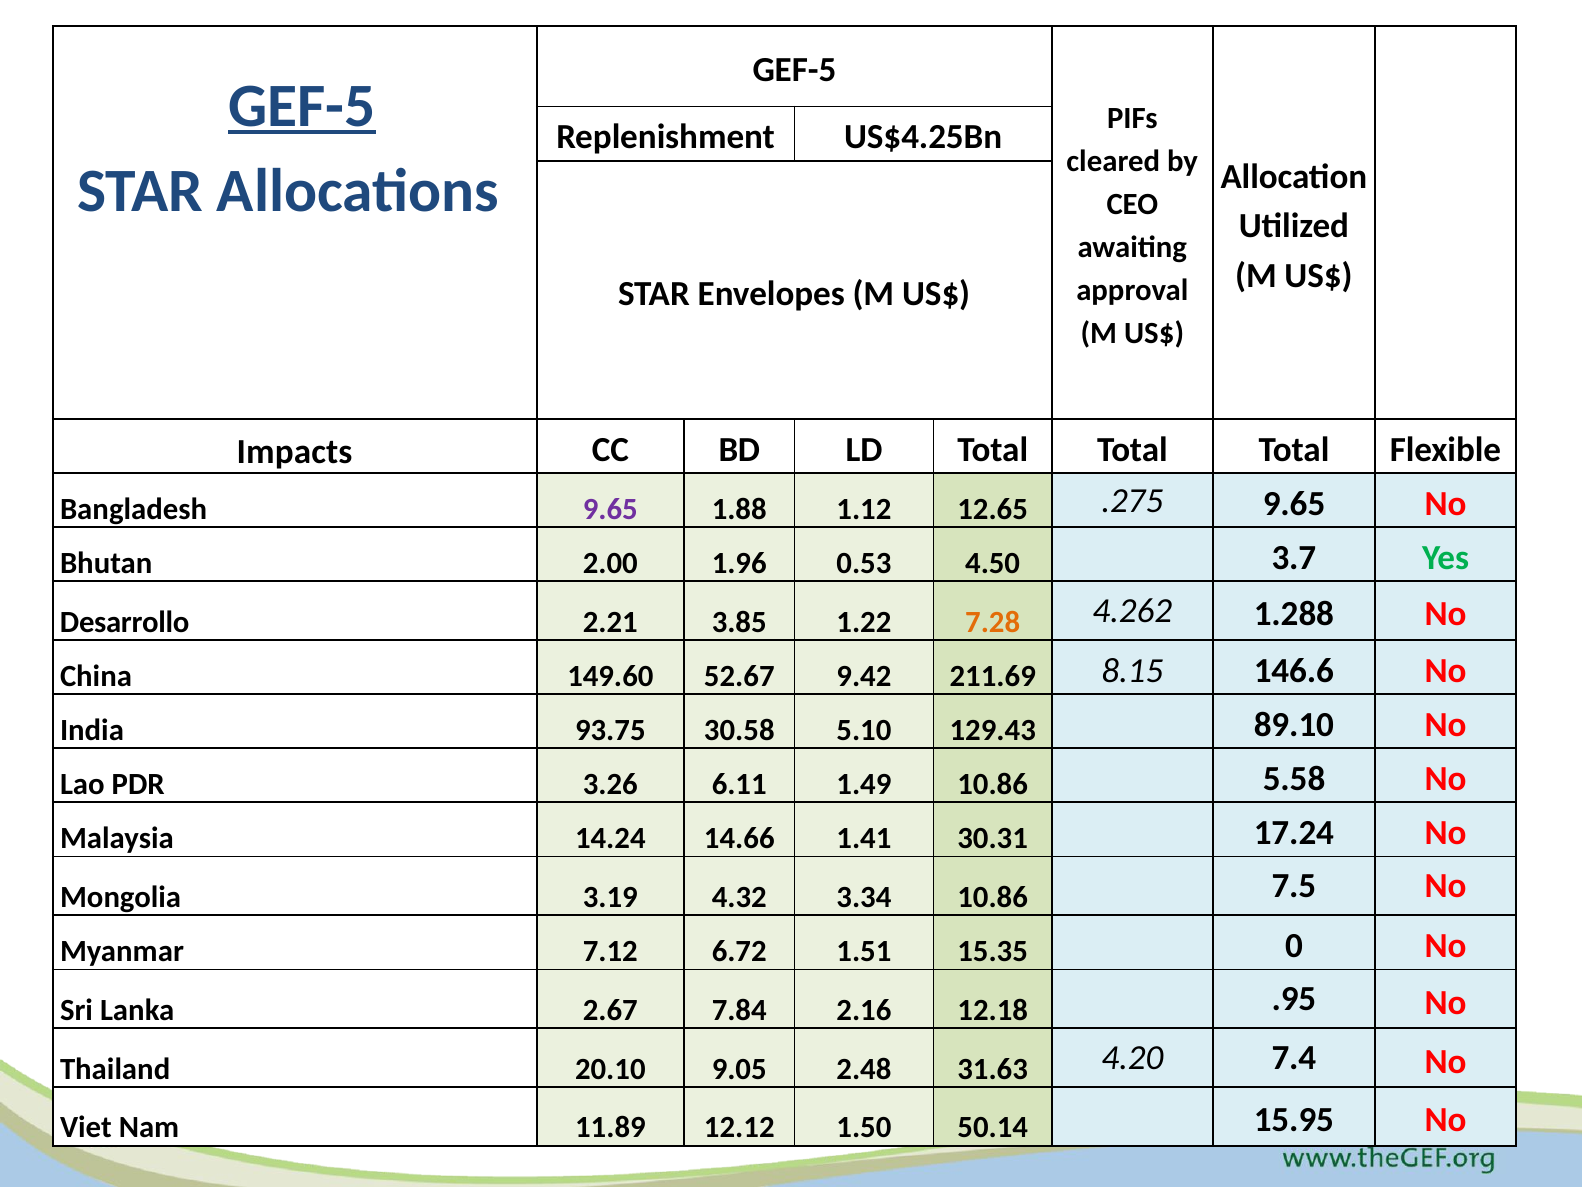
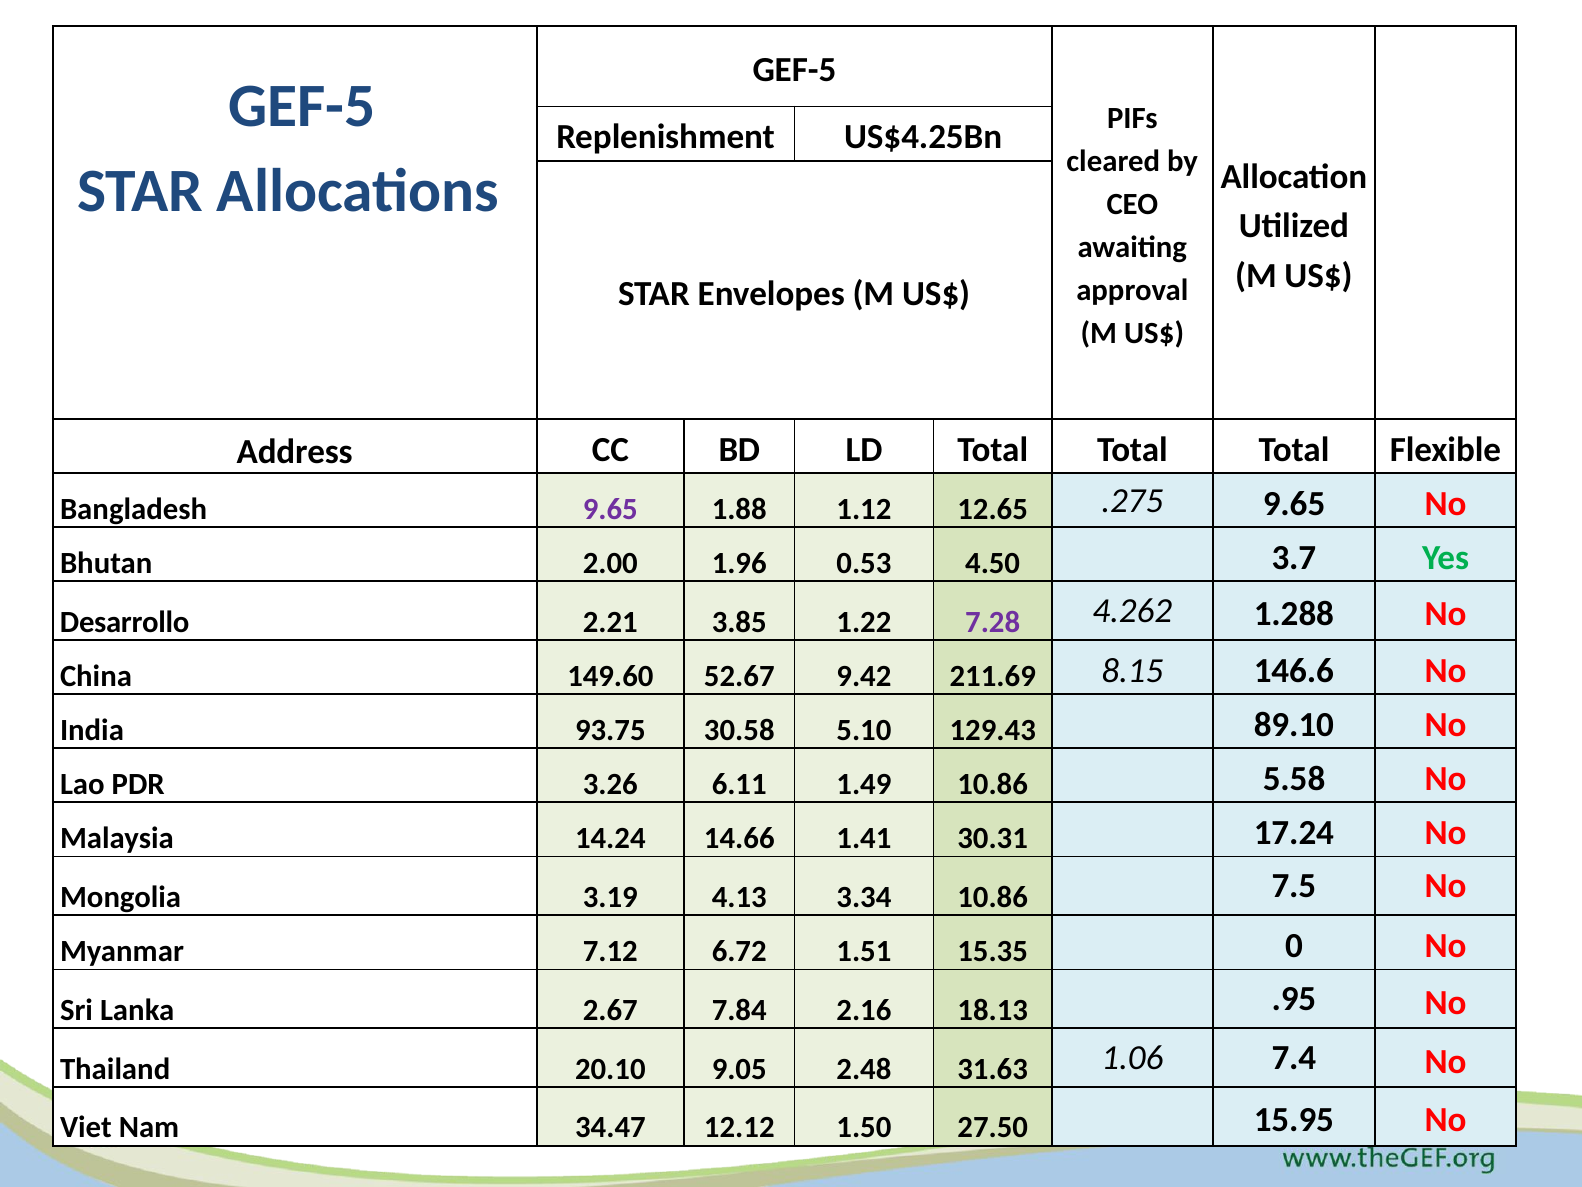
GEF-5 underline: present -> none (302, 106)
Impacts: Impacts -> Address (295, 452)
7.28 colour: orange -> purple (993, 622)
4.32: 4.32 -> 4.13 (739, 897)
12.18: 12.18 -> 18.13 (993, 1010)
4.20: 4.20 -> 1.06 (1132, 1058)
11.89: 11.89 -> 34.47 (610, 1127)
50.14: 50.14 -> 27.50 (993, 1127)
